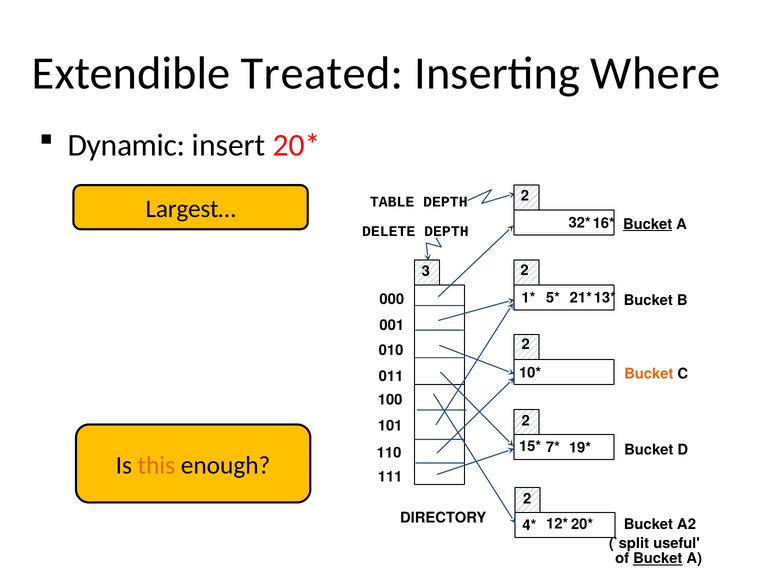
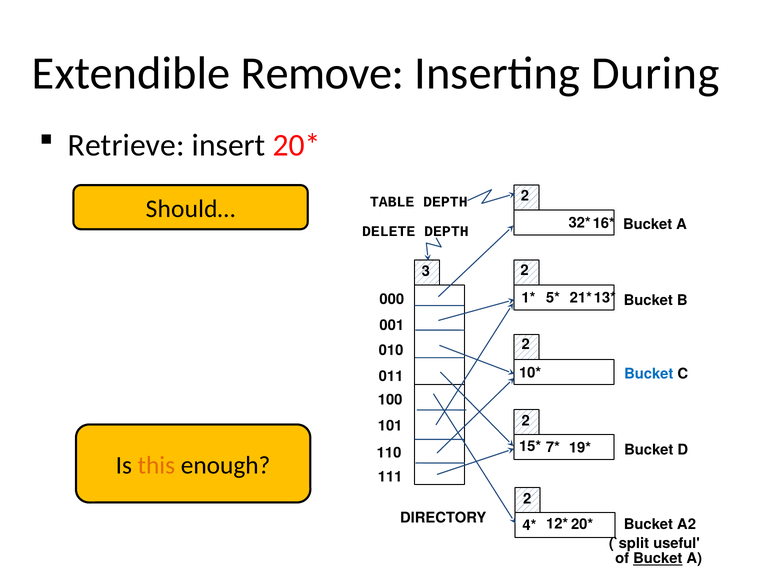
Treated: Treated -> Remove (323, 74)
Where: Where -> During (655, 74)
Dynamic: Dynamic -> Retrieve (126, 145)
Largest…: Largest… -> Should… (190, 209)
Bucket underline: present -> none (648, 224)
Bucket colour: orange -> blue (649, 374)
